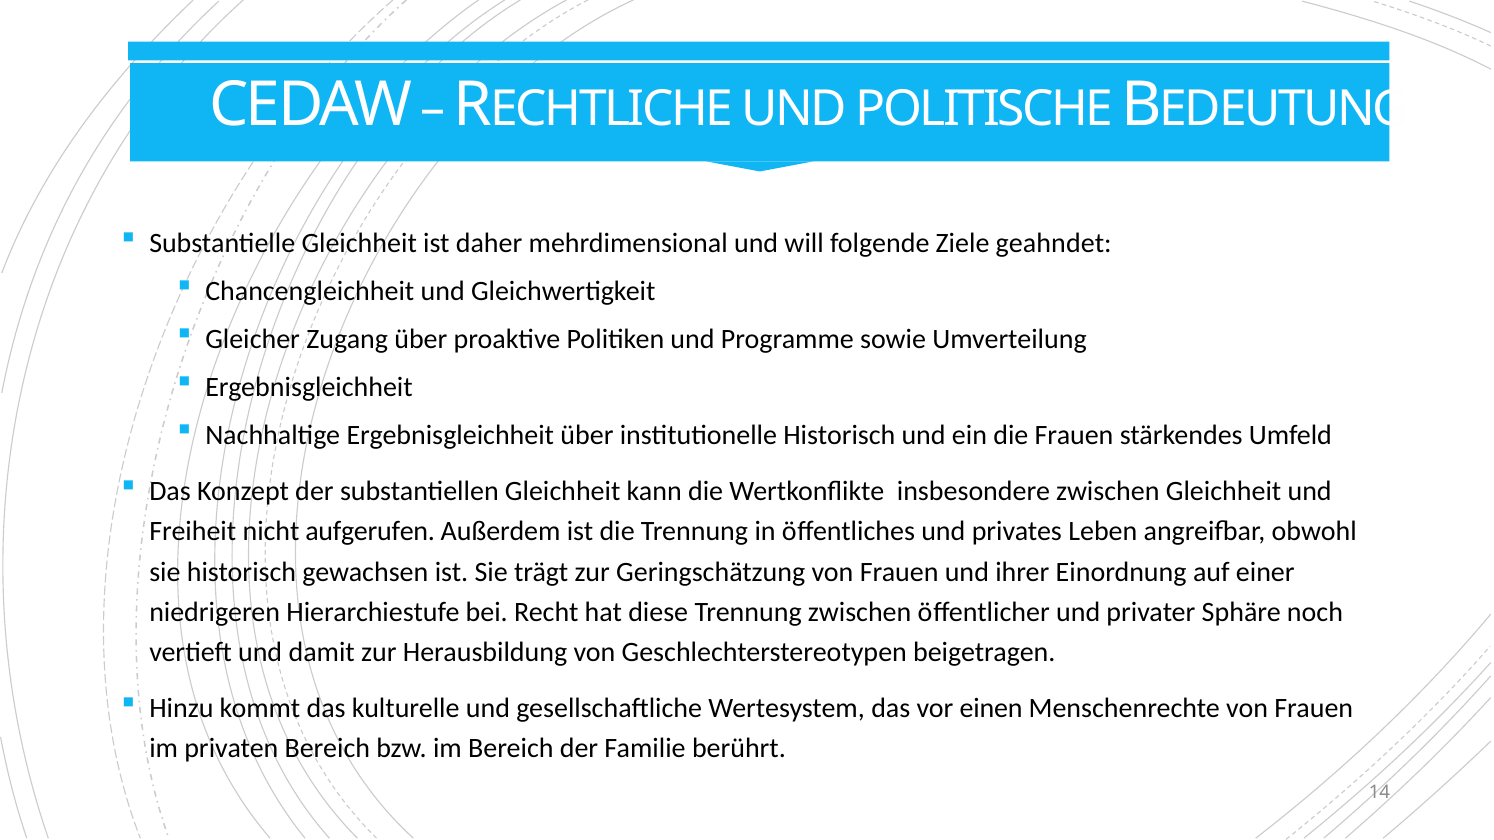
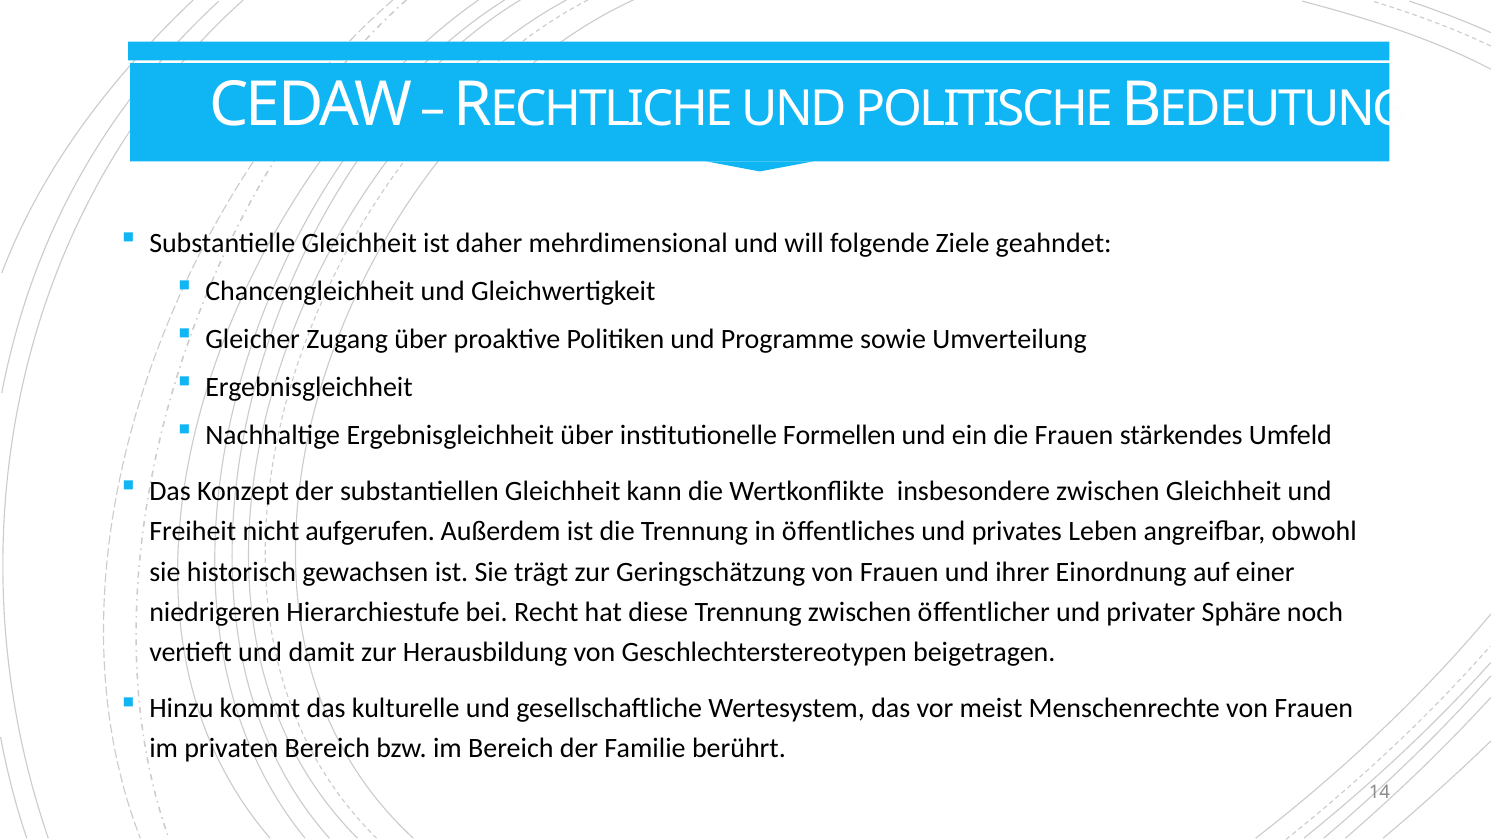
institutionelle Historisch: Historisch -> Formellen (839, 436)
einen: einen -> meist (991, 709)
